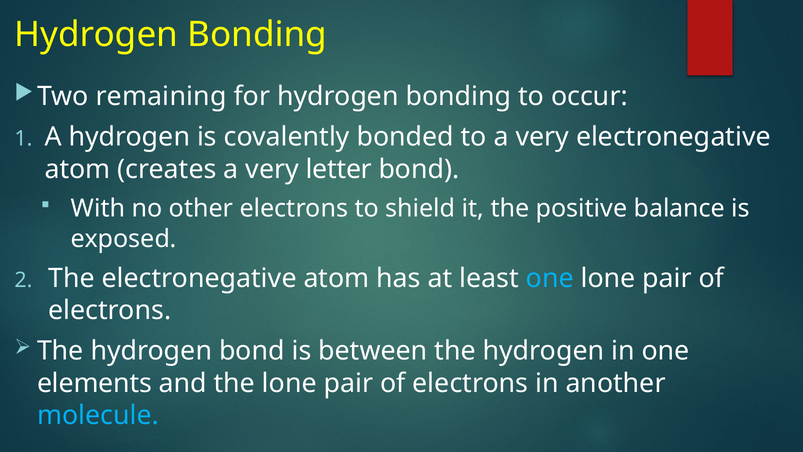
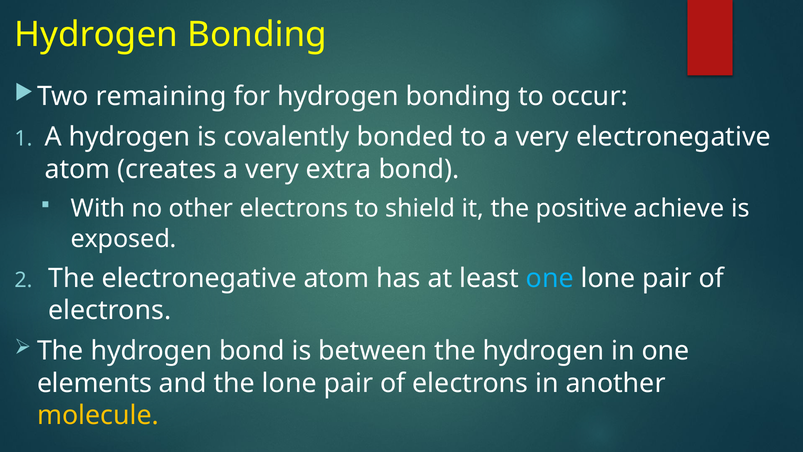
letter: letter -> extra (339, 169)
balance: balance -> achieve (679, 208)
molecule colour: light blue -> yellow (98, 415)
